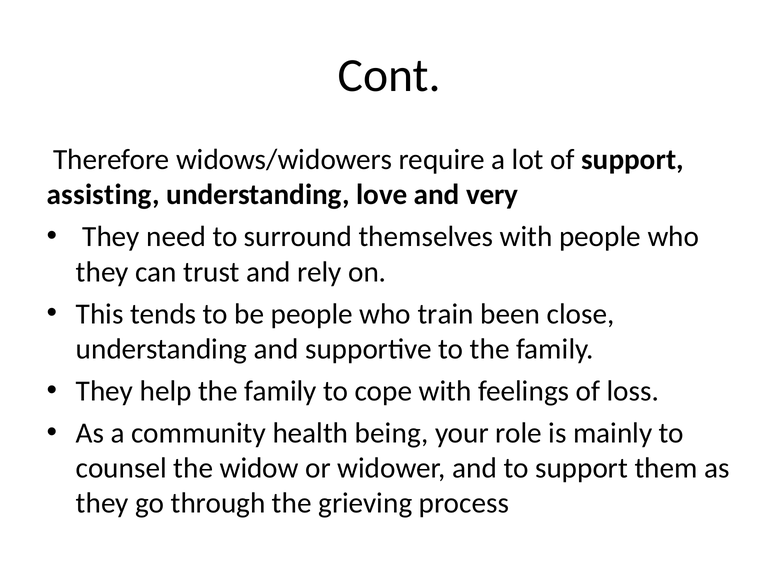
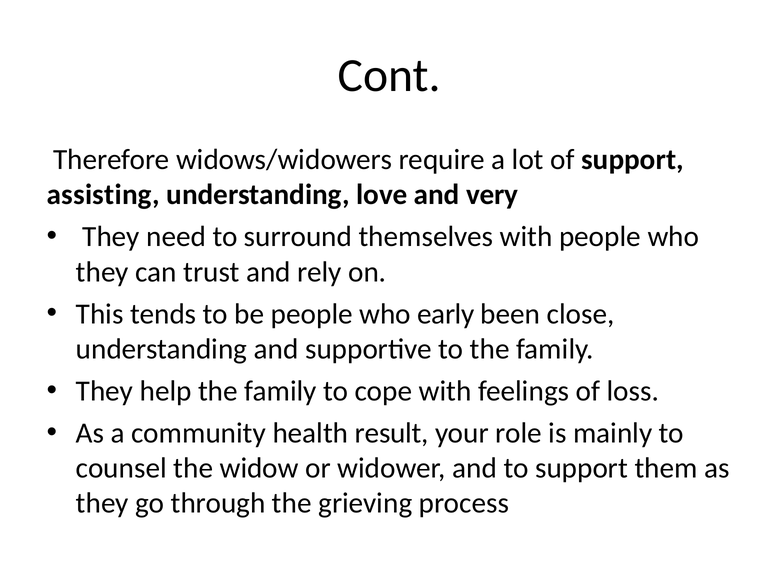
train: train -> early (446, 314)
being: being -> result (392, 433)
